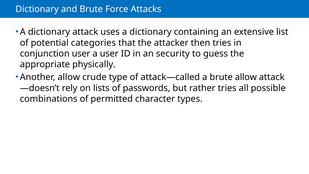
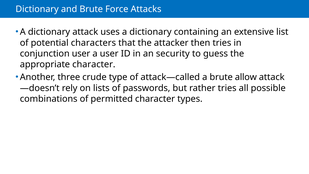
categories: categories -> characters (93, 43)
appropriate physically: physically -> character (94, 64)
Another allow: allow -> three (69, 77)
